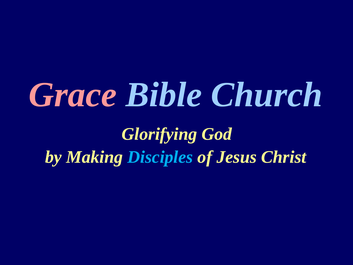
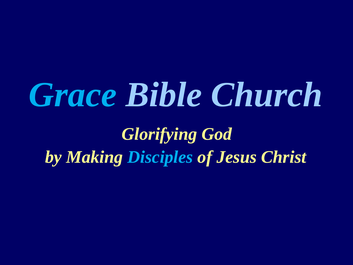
Grace colour: pink -> light blue (73, 95)
